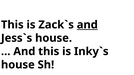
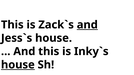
house underline: none -> present (18, 65)
